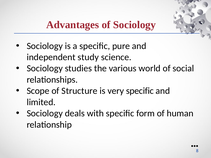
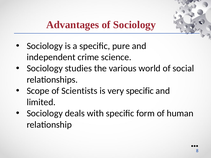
study: study -> crime (88, 57)
Structure: Structure -> Scientists (79, 91)
